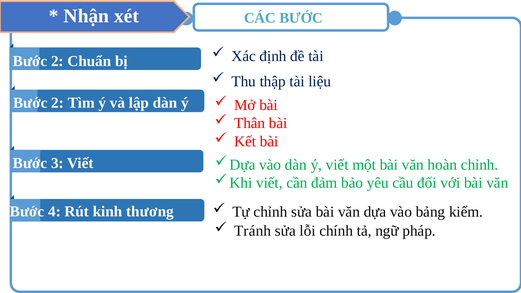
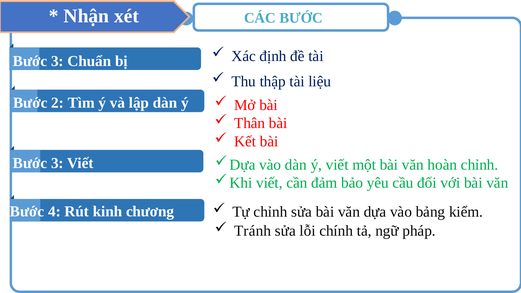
2: 2 -> 3 (57, 61)
thương: thương -> chương (150, 212)
